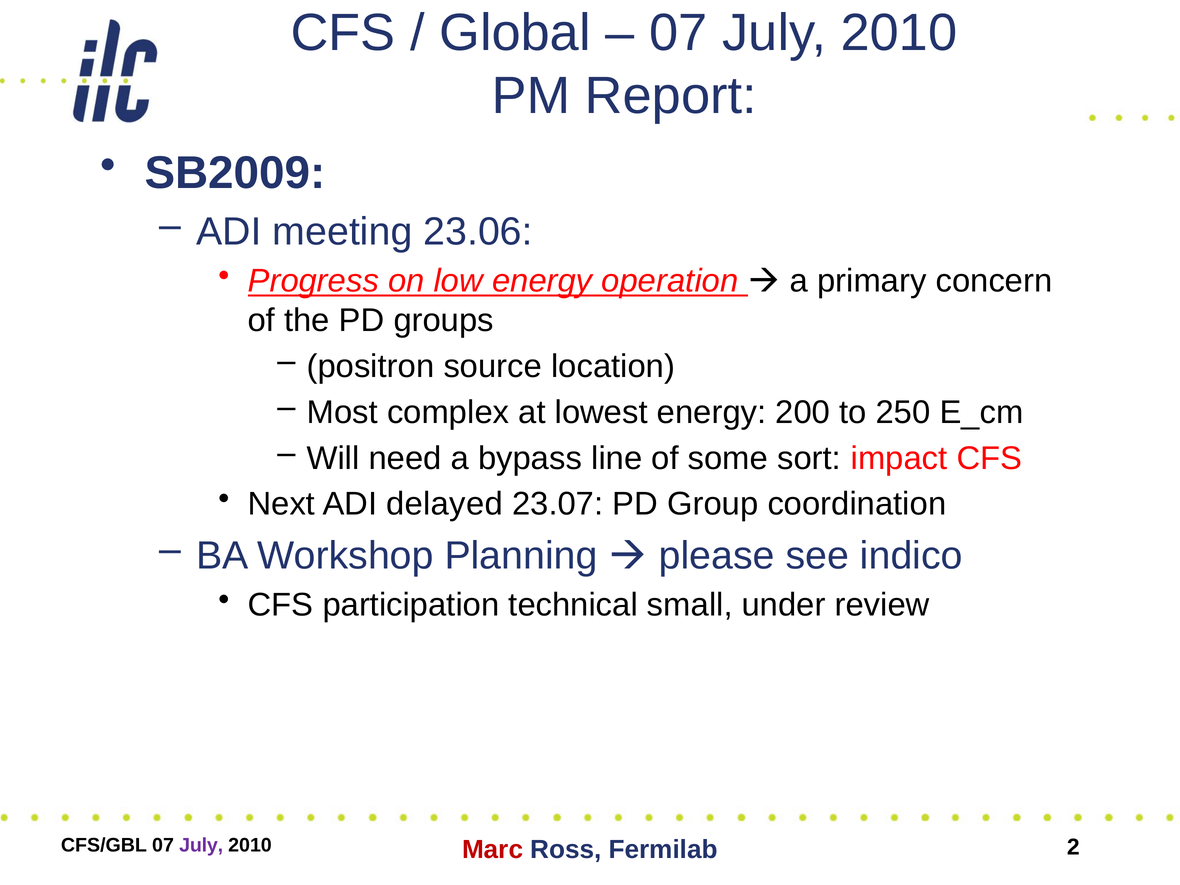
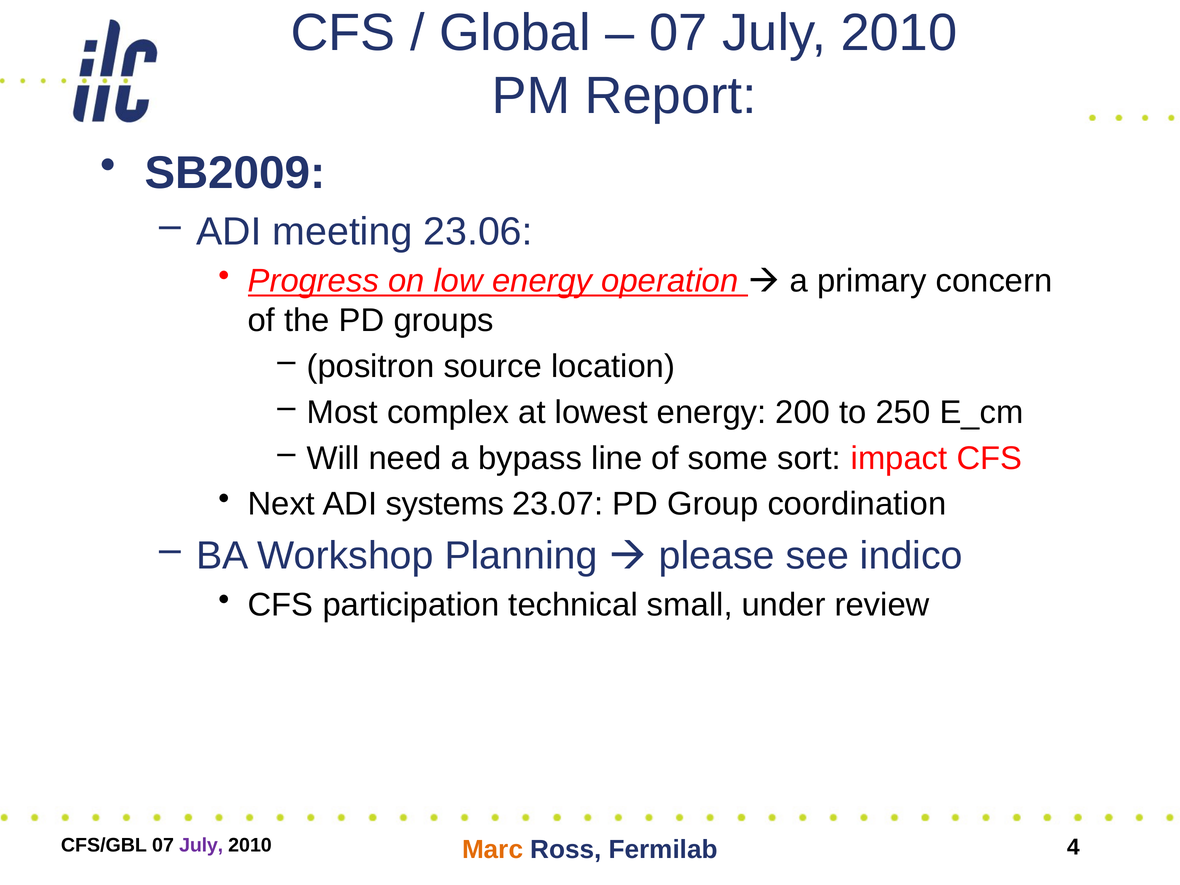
delayed: delayed -> systems (445, 504)
Marc colour: red -> orange (493, 849)
2: 2 -> 4 (1073, 847)
